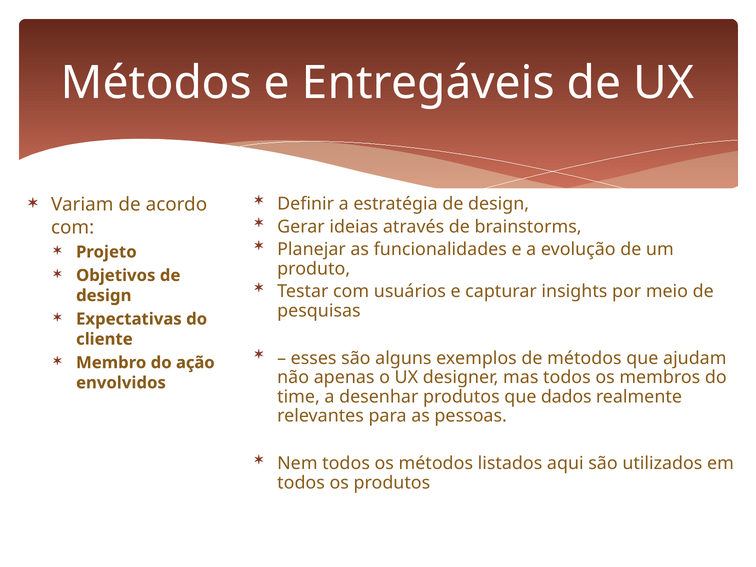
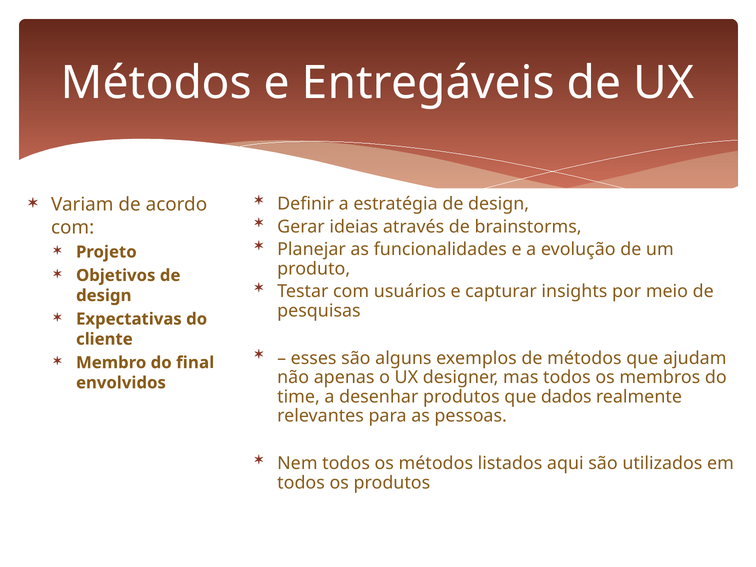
ação: ação -> final (195, 363)
